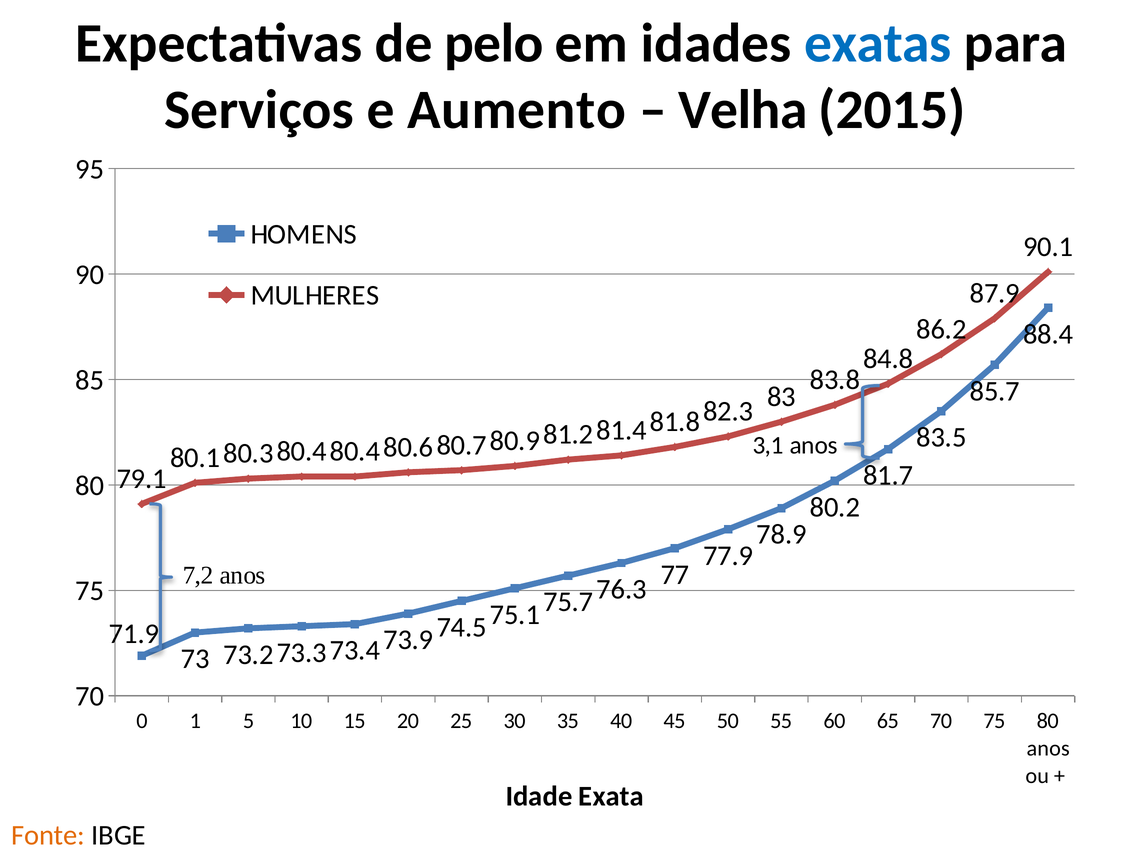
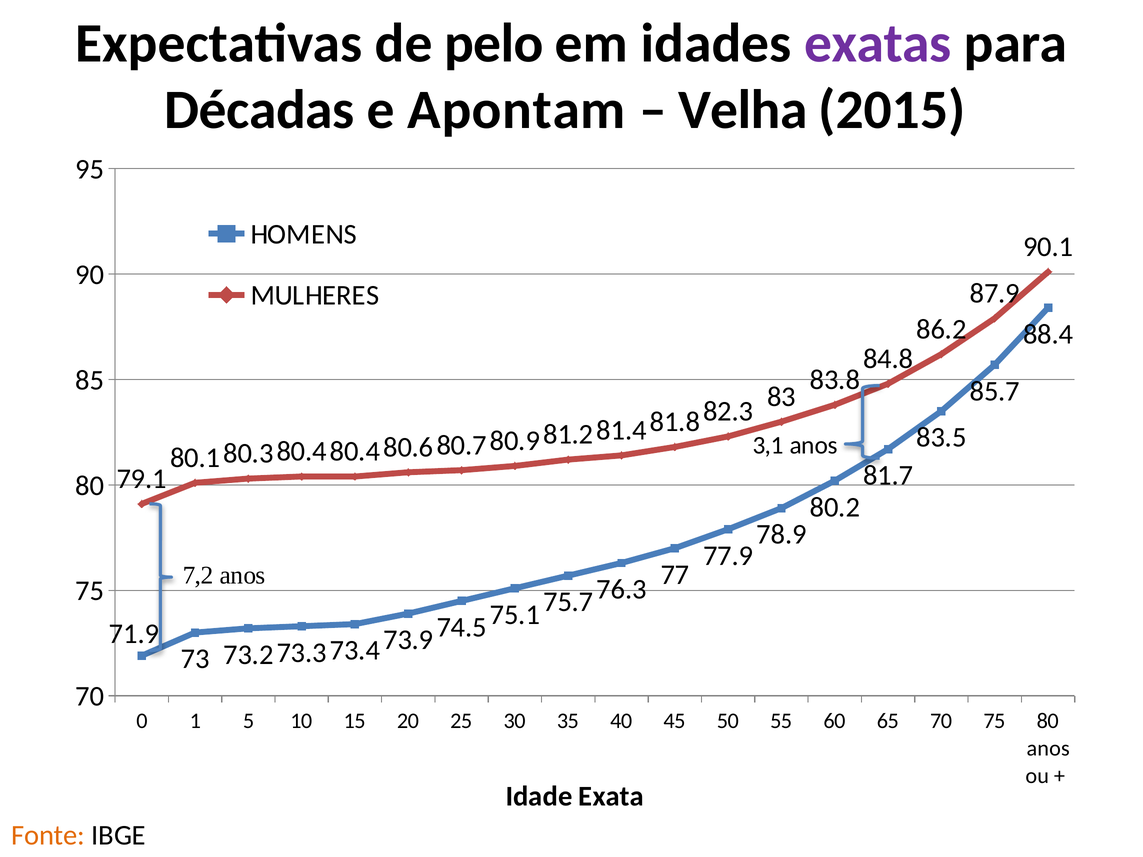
exatas colour: blue -> purple (878, 43)
Serviços: Serviços -> Décadas (259, 110)
Aumento: Aumento -> Apontam (517, 110)
